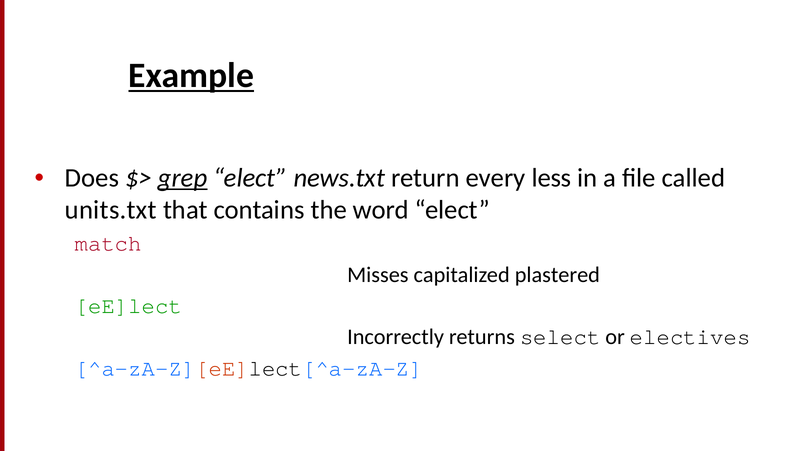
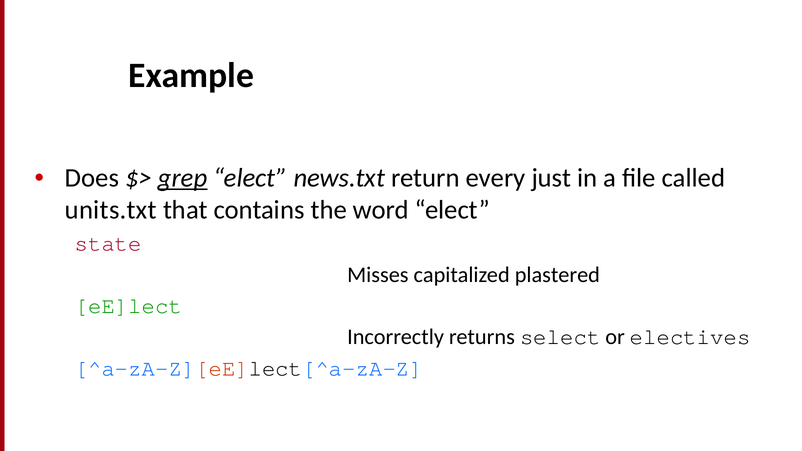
Example underline: present -> none (191, 76)
less: less -> just (551, 178)
match: match -> state (108, 244)
